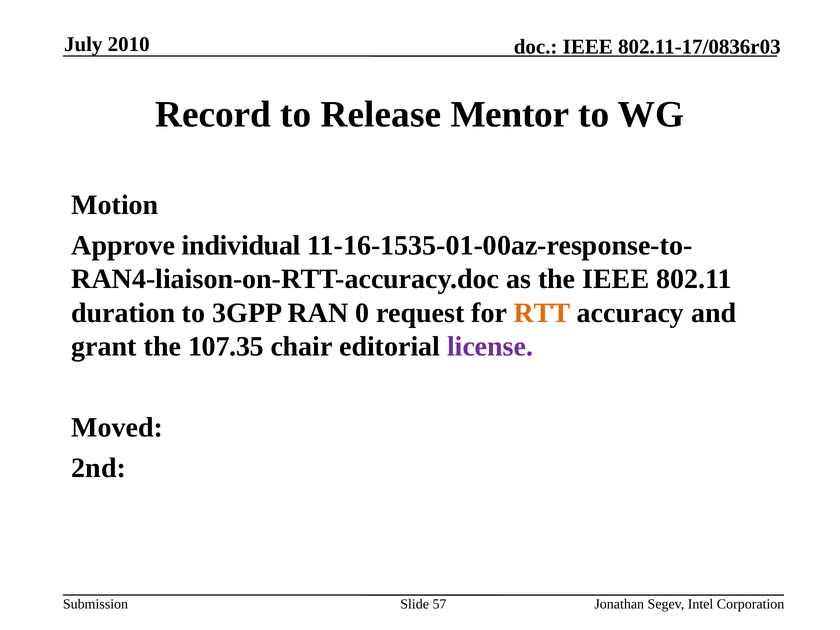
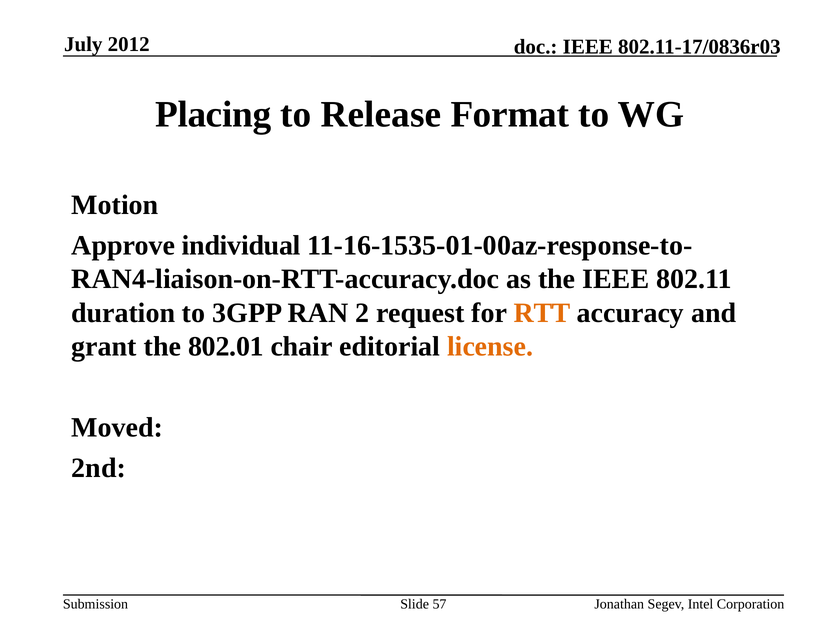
2010: 2010 -> 2012 (129, 45)
Record: Record -> Placing (213, 115)
Mentor: Mentor -> Format (510, 115)
0: 0 -> 2 (362, 313)
107.35: 107.35 -> 802.01 (226, 346)
license colour: purple -> orange (490, 346)
